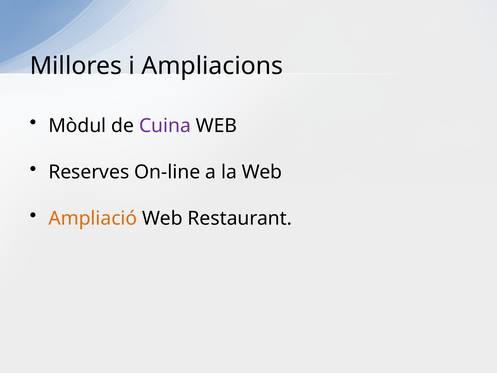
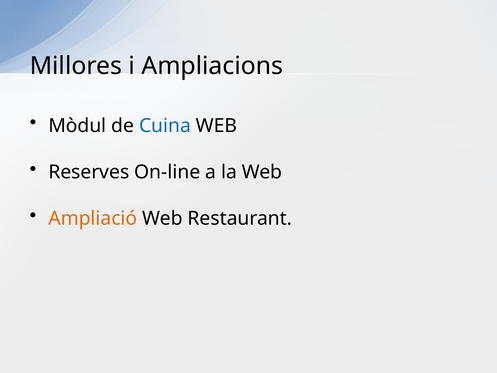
Cuina colour: purple -> blue (165, 126)
